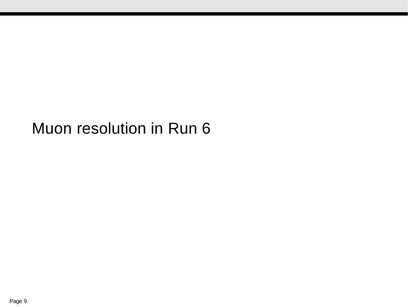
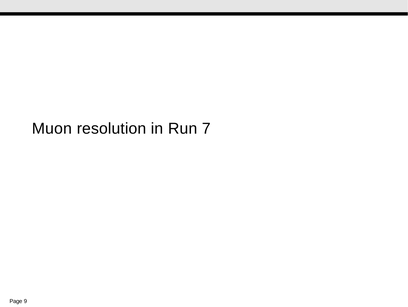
6: 6 -> 7 (206, 128)
